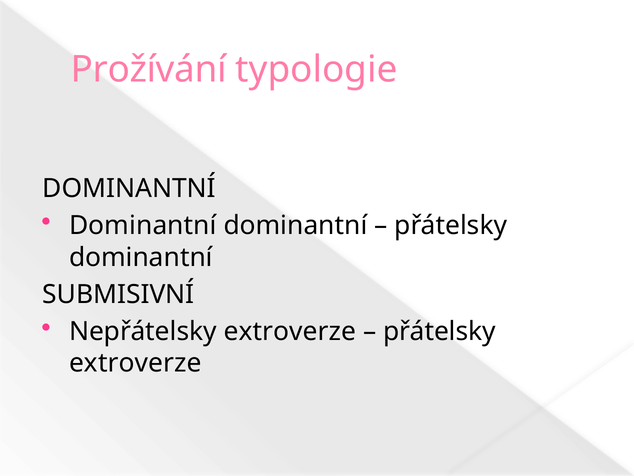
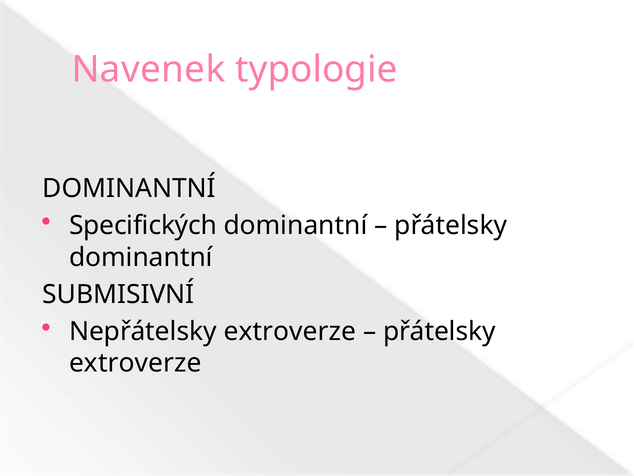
Prožívání: Prožívání -> Navenek (148, 70)
Dominantní: Dominantní -> Specifických (143, 225)
